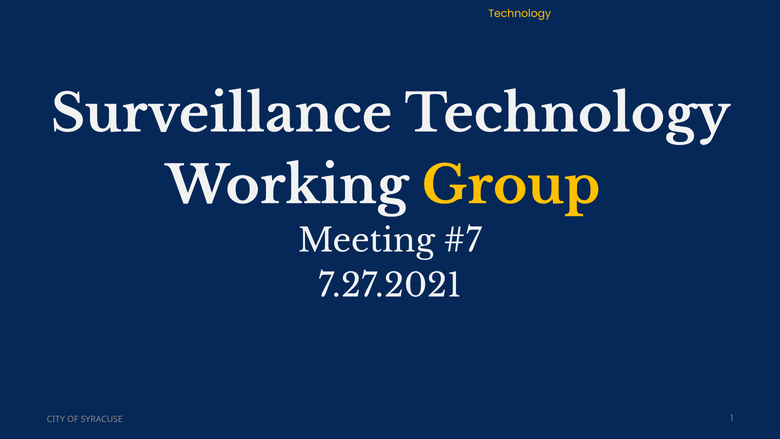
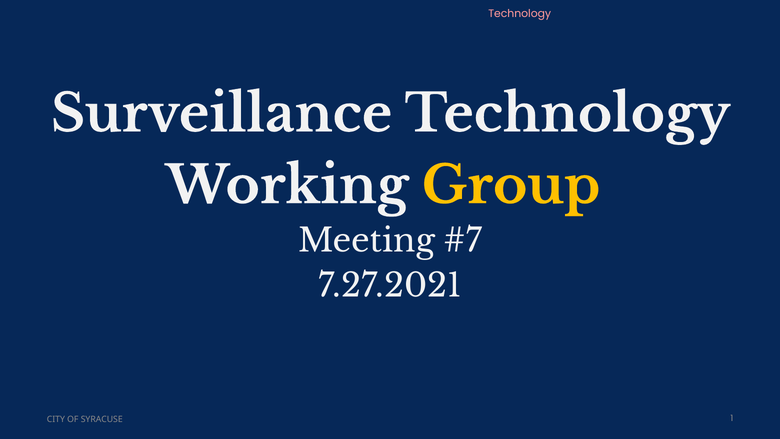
Technology colour: yellow -> pink (520, 13)
